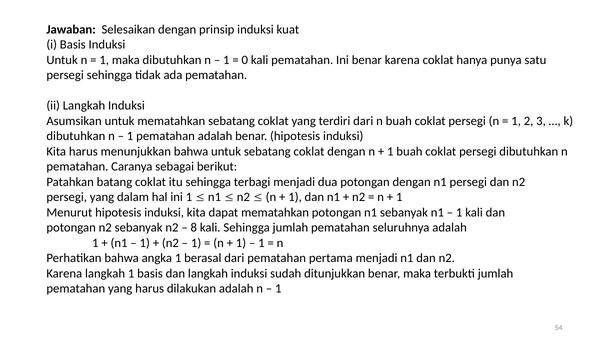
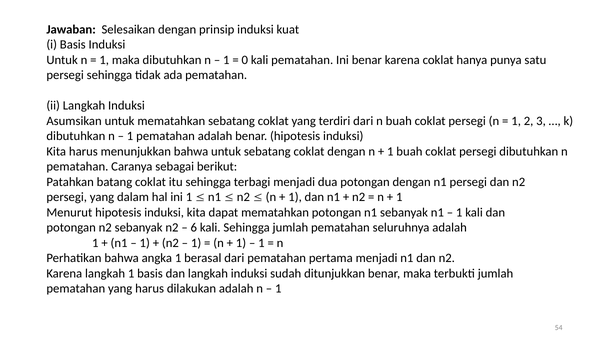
8: 8 -> 6 (194, 227)
